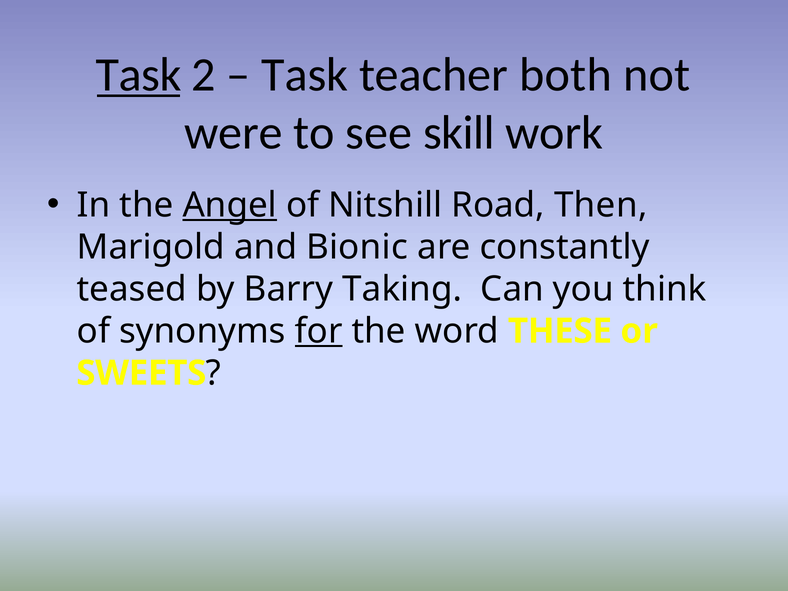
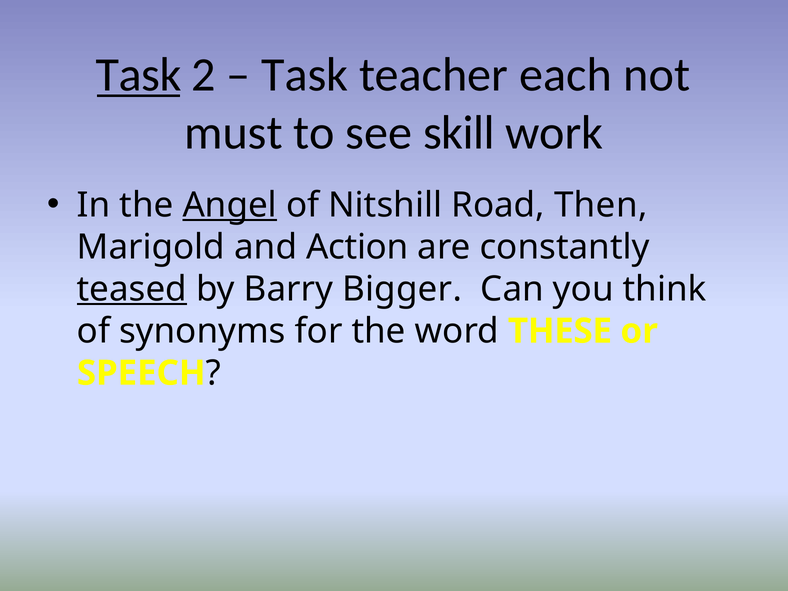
both: both -> each (566, 75)
were: were -> must (233, 133)
Bionic: Bionic -> Action (357, 247)
teased underline: none -> present (132, 289)
Taking: Taking -> Bigger (402, 289)
for underline: present -> none (319, 331)
SWEETS: SWEETS -> SPEECH (141, 373)
